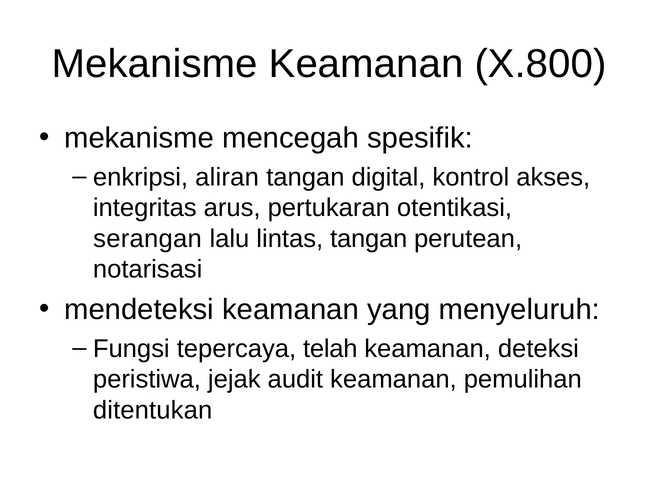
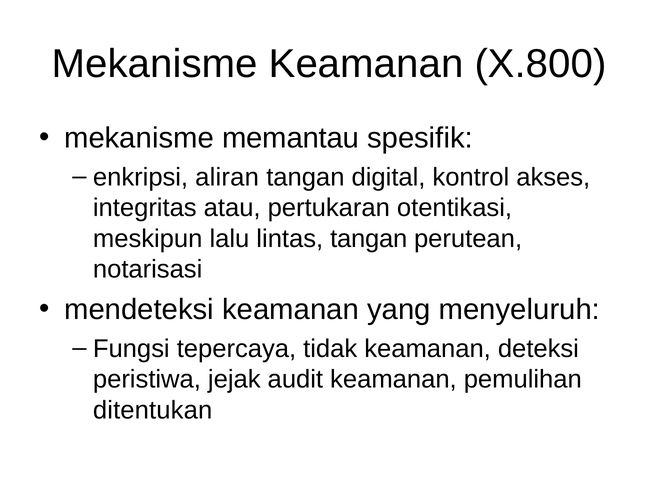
mencegah: mencegah -> memantau (291, 138)
arus: arus -> atau (232, 208)
serangan: serangan -> meskipun (148, 239)
telah: telah -> tidak (330, 349)
